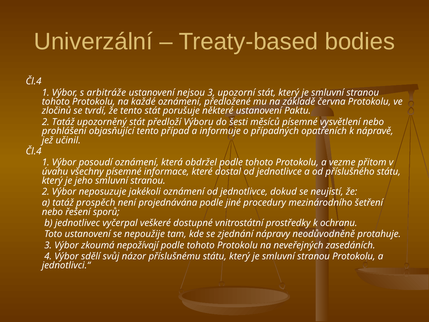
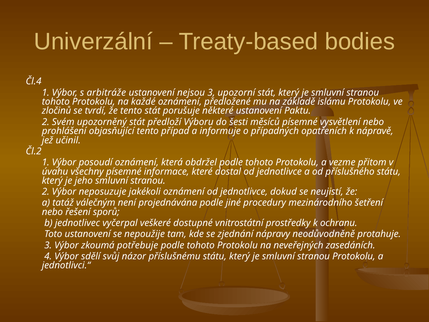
června: června -> islámu (332, 102)
2 Tatáž: Tatáž -> Svém (63, 122)
Čl.4: Čl.4 -> Čl.2 (34, 151)
prospěch: prospěch -> válečným (96, 203)
nepožívají: nepožívají -> potřebuje (138, 245)
